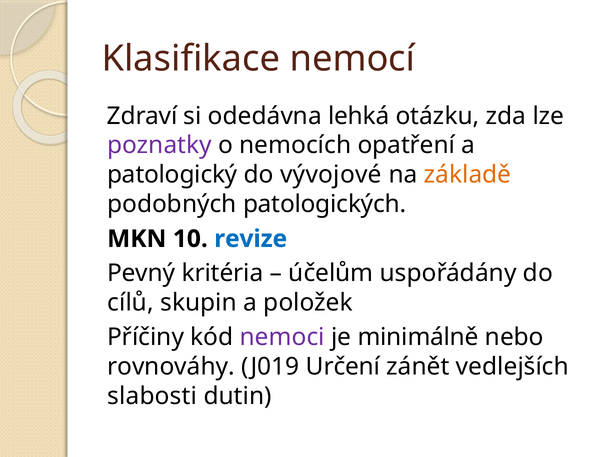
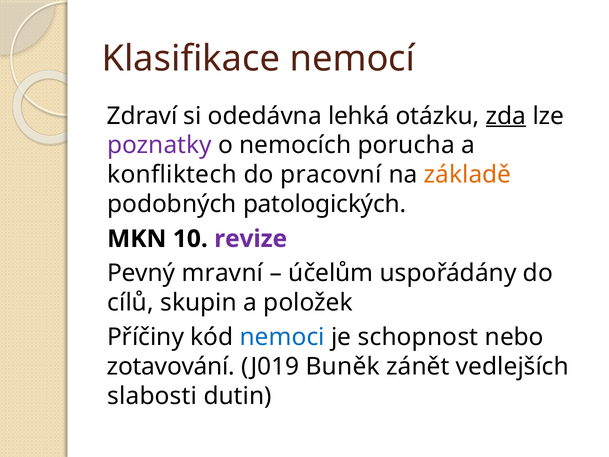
zda underline: none -> present (506, 116)
opatření: opatření -> porucha (406, 145)
patologický: patologický -> konfliktech (172, 175)
vývojové: vývojové -> pracovní (331, 175)
revize colour: blue -> purple (251, 239)
kritéria: kritéria -> mravní (222, 273)
nemoci colour: purple -> blue (282, 337)
minimálně: minimálně -> schopnost (418, 337)
rovnováhy: rovnováhy -> zotavování (171, 367)
Určení: Určení -> Buněk (343, 367)
